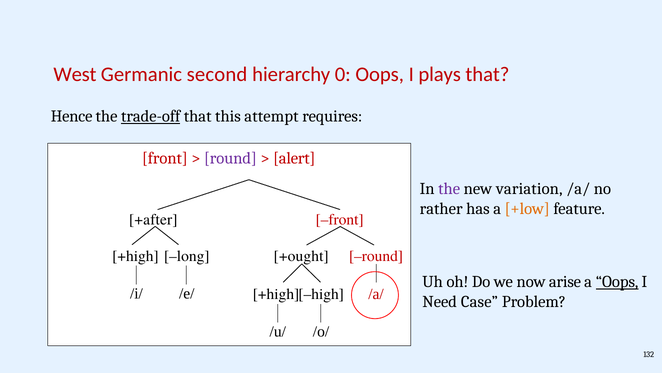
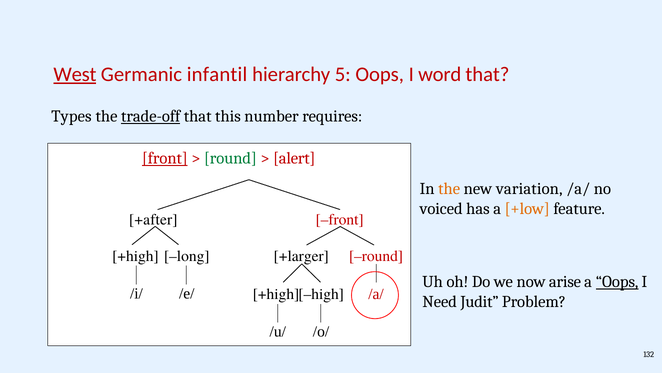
West underline: none -> present (75, 74)
second: second -> infantil (217, 74)
0: 0 -> 5 (343, 74)
plays: plays -> word (440, 74)
Hence: Hence -> Types (71, 116)
attempt: attempt -> number (272, 116)
front underline: none -> present (165, 158)
round colour: purple -> green (230, 158)
the colour: purple -> orange (449, 189)
rather: rather -> voiced (441, 209)
+ought: +ought -> +larger (301, 256)
Case: Case -> Judit (480, 301)
